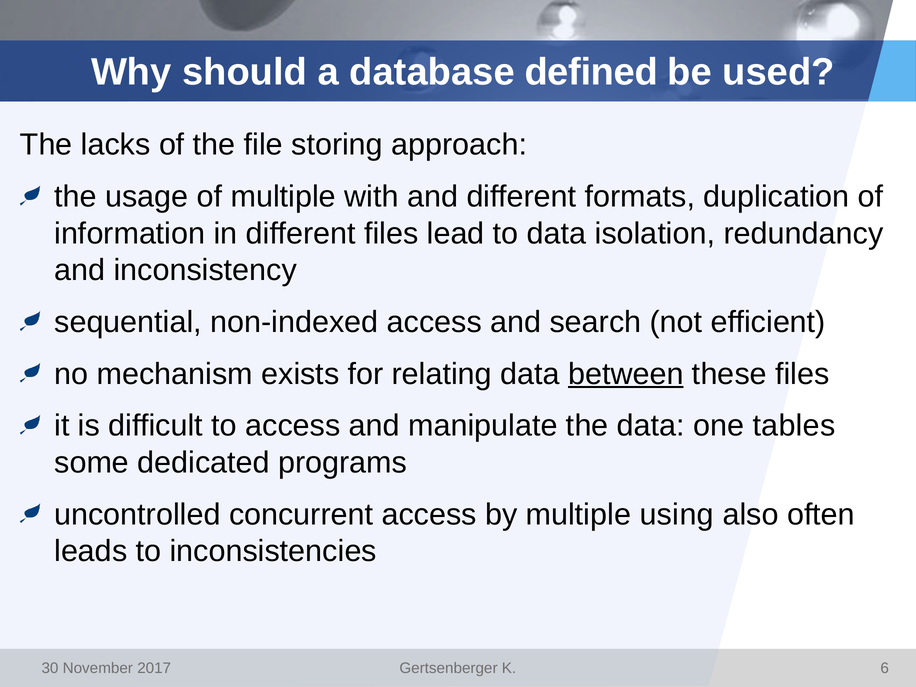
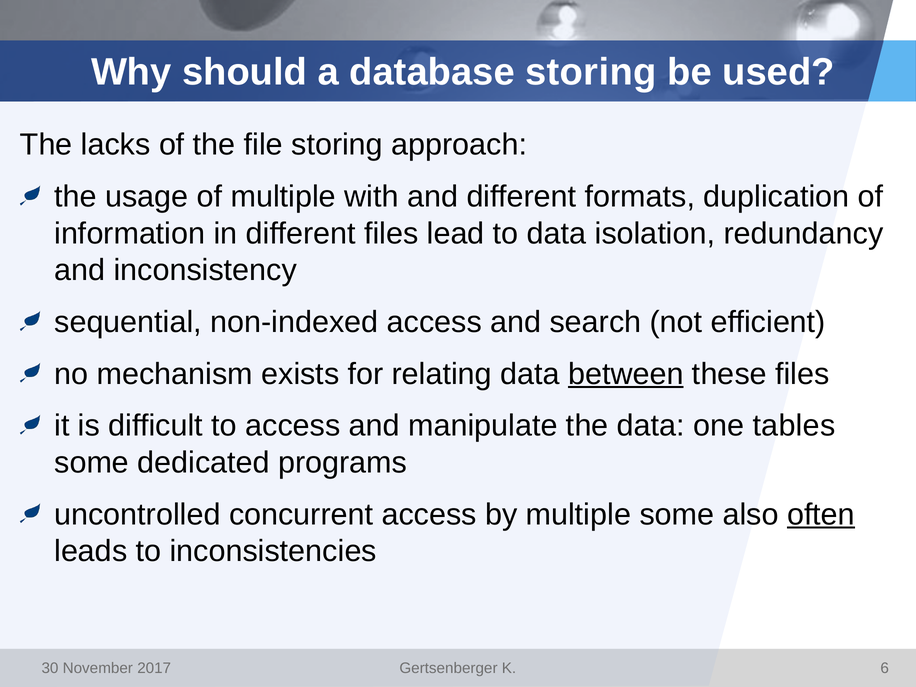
database defined: defined -> storing (591, 72)
multiple using: using -> some (677, 514)
often underline: none -> present (821, 514)
